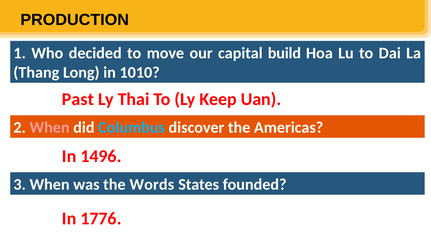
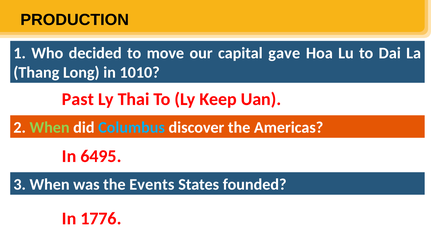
build: build -> gave (284, 53)
When colour: pink -> light green (50, 128)
1496: 1496 -> 6495 (101, 157)
Words: Words -> Events (152, 185)
